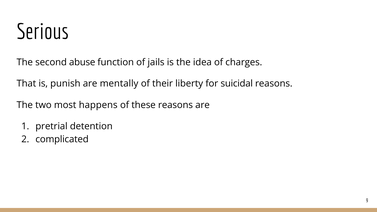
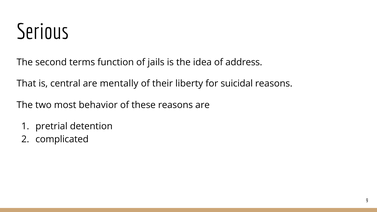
abuse: abuse -> terms (82, 62)
charges: charges -> address (244, 62)
punish: punish -> central (65, 84)
happens: happens -> behavior (98, 105)
